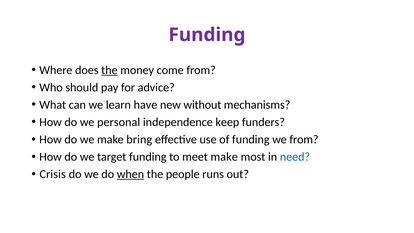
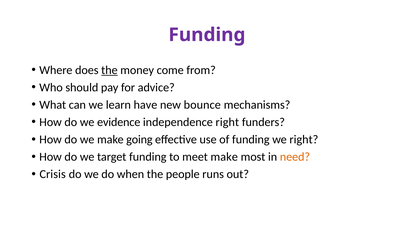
without: without -> bounce (202, 105)
personal: personal -> evidence (119, 122)
independence keep: keep -> right (227, 122)
bring: bring -> going (139, 139)
we from: from -> right (304, 139)
need colour: blue -> orange (295, 157)
when underline: present -> none (130, 174)
